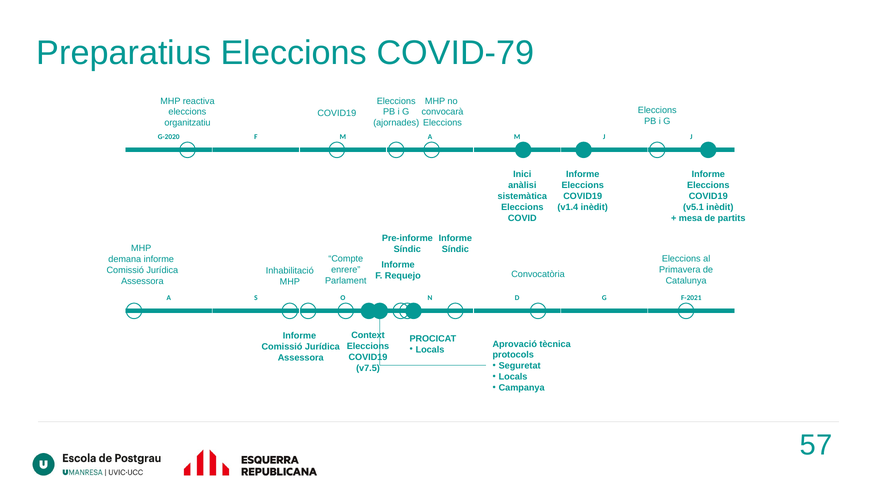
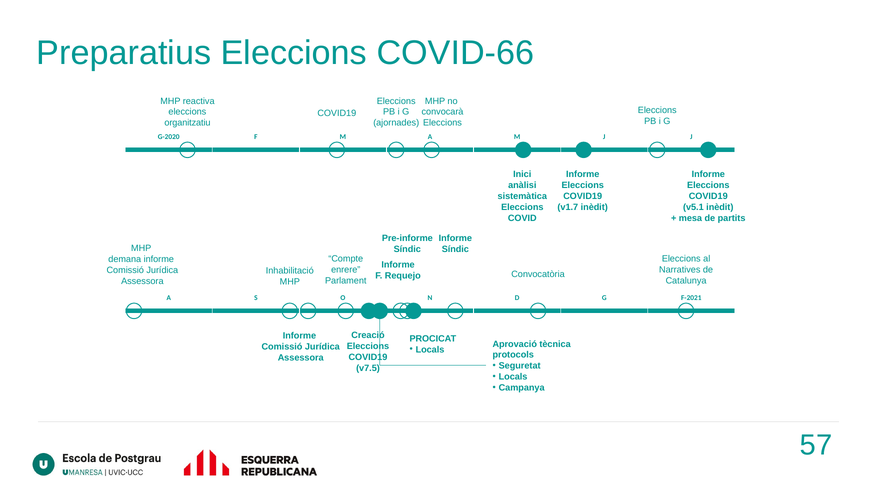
COVID-79: COVID-79 -> COVID-66 (455, 53)
v1.4: v1.4 -> v1.7 (568, 207)
Primavera: Primavera -> Narratives (680, 270)
Context: Context -> Creació (368, 335)
